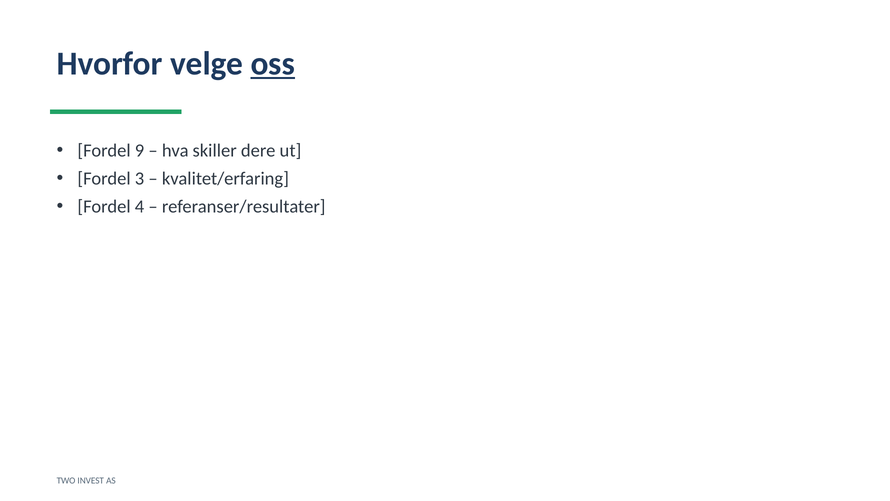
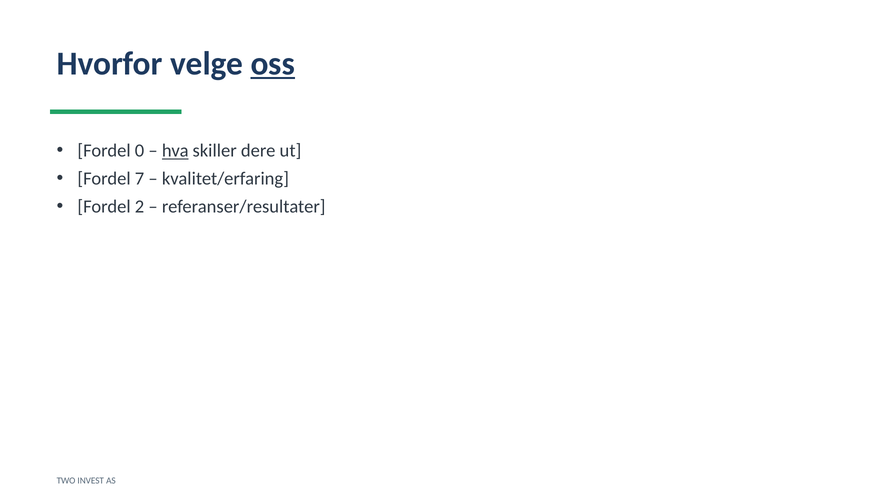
9: 9 -> 0 (140, 151)
hva underline: none -> present (175, 151)
3: 3 -> 7 (140, 179)
4: 4 -> 2 (140, 206)
